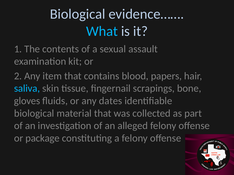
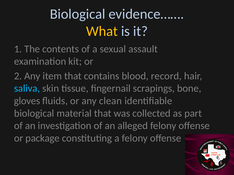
What colour: light blue -> yellow (102, 31)
papers: papers -> record (166, 76)
dates: dates -> clean (110, 101)
